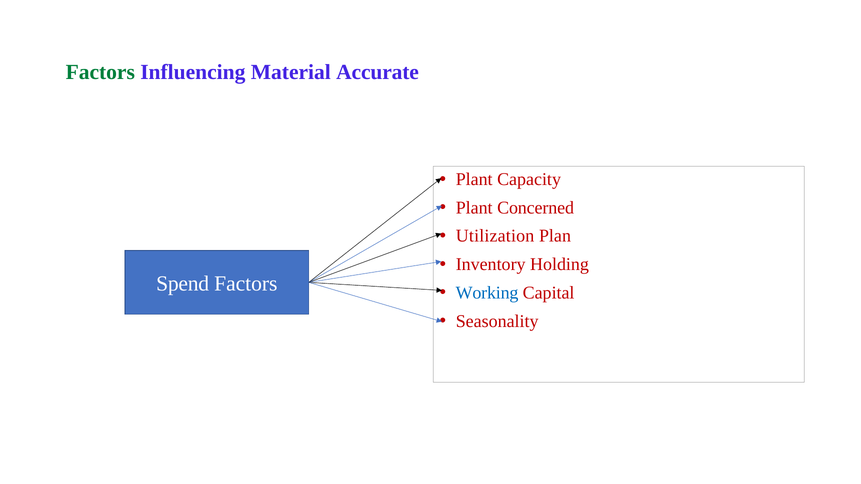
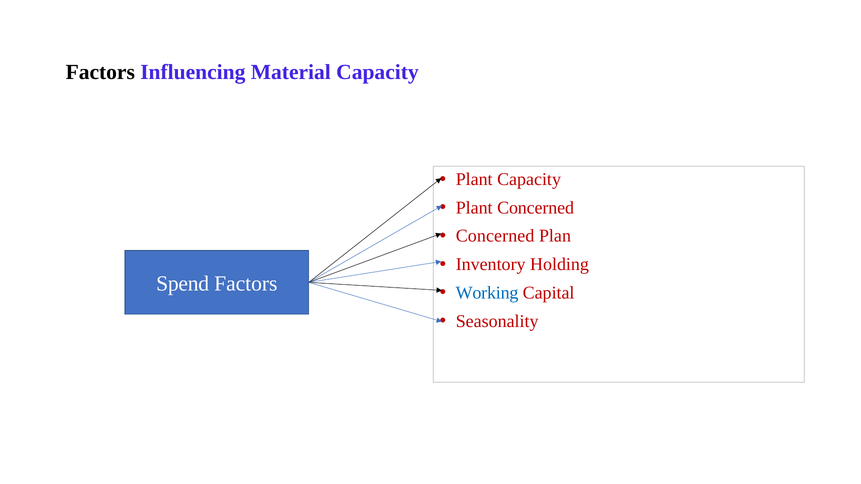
Factors colour: green -> black (100, 72)
Material Accurate: Accurate -> Capacity (377, 72)
Utilization: Utilization -> Concerned (495, 236)
